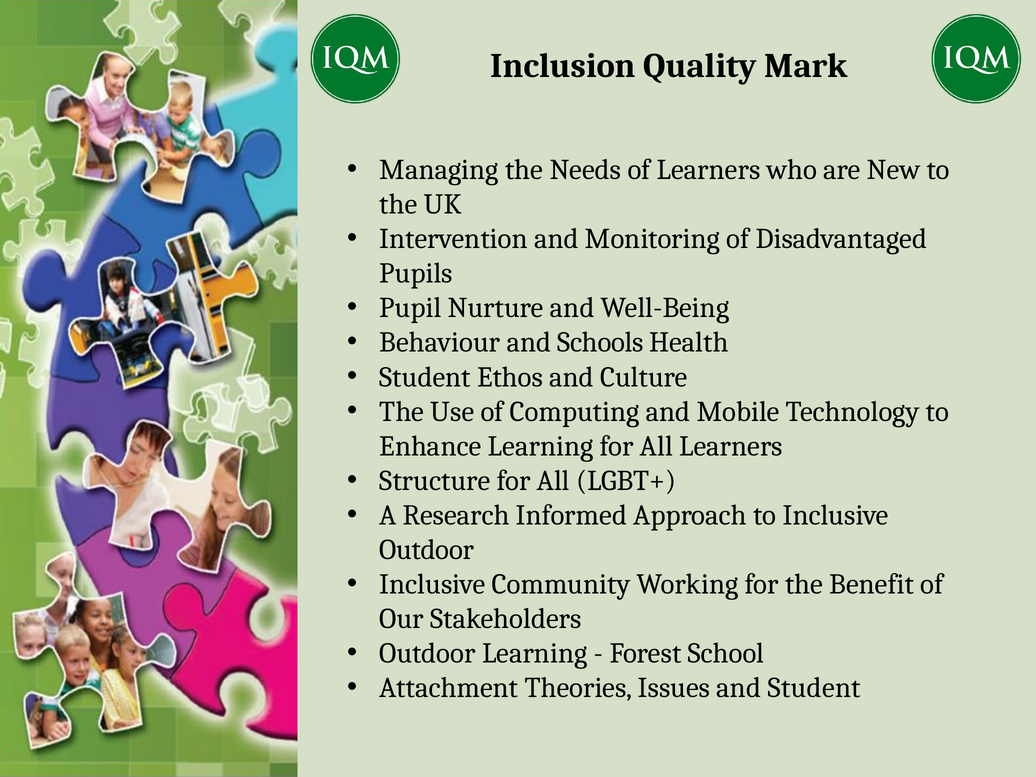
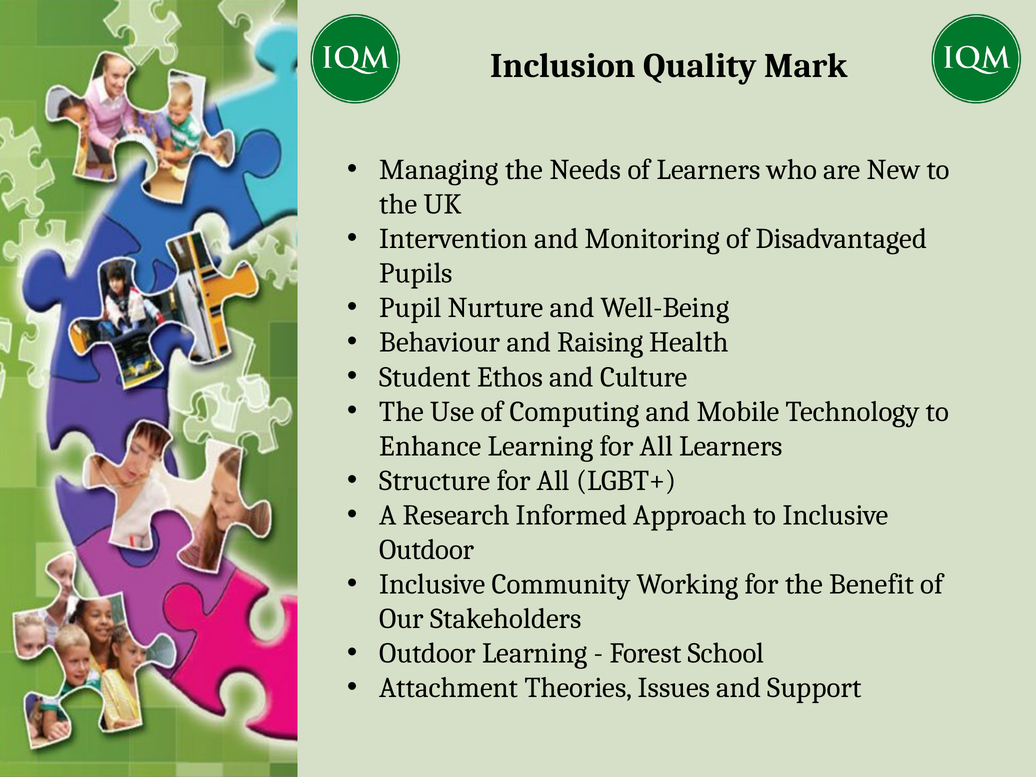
Schools: Schools -> Raising (600, 342)
and Student: Student -> Support (814, 688)
